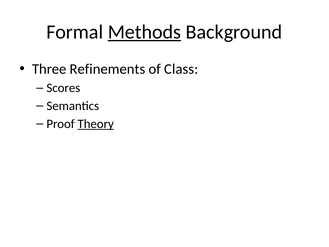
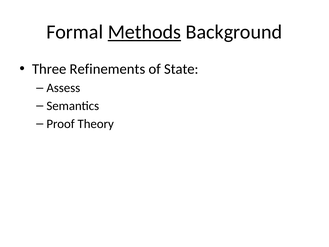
Class: Class -> State (181, 69)
Scores: Scores -> Assess (63, 88)
Theory underline: present -> none (96, 124)
